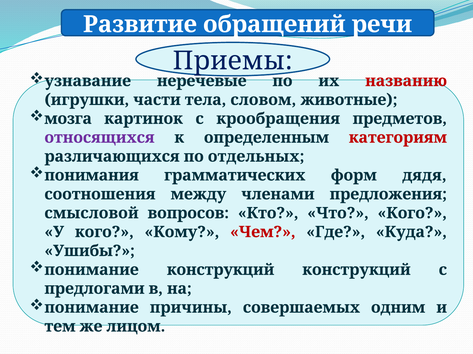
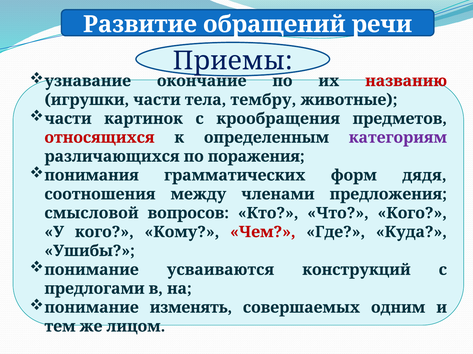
неречевые: неречевые -> окончание (202, 81)
словом: словом -> тембру (263, 100)
мозга: мозга -> части (68, 119)
относящихся colour: purple -> red (100, 138)
категориям colour: red -> purple (398, 138)
отдельных: отдельных -> поражения (256, 157)
понимание конструкций: конструкций -> усваиваются (220, 270)
причины: причины -> изменять (191, 308)
